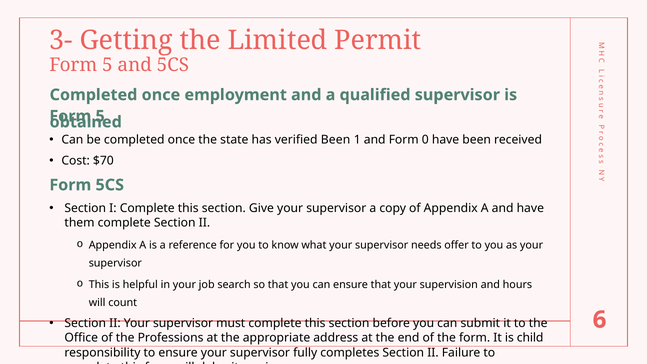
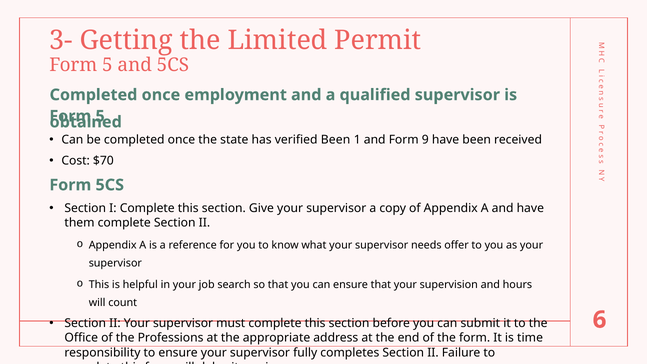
0: 0 -> 9 (425, 140)
child: child -> time (530, 338)
